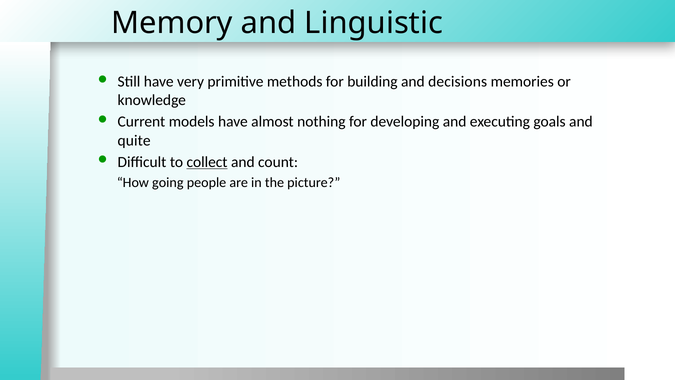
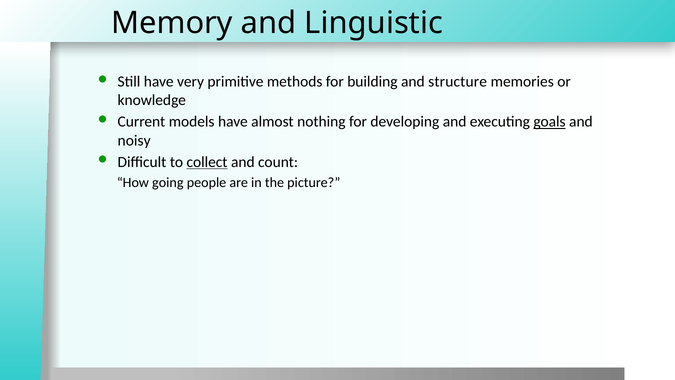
decisions: decisions -> structure (458, 82)
goals underline: none -> present (550, 122)
quite: quite -> noisy (134, 140)
